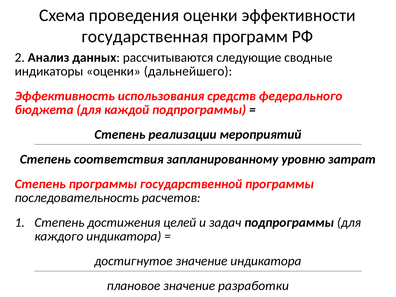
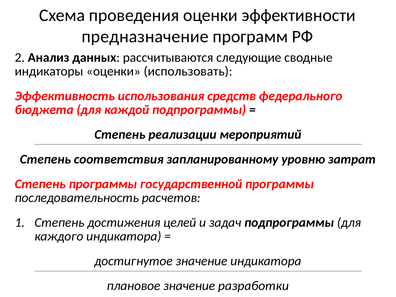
государственная: государственная -> предназначение (145, 37)
дальнейшего: дальнейшего -> использовать (188, 71)
